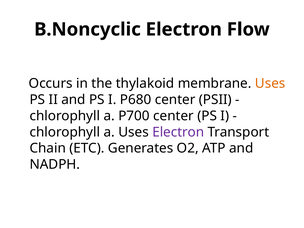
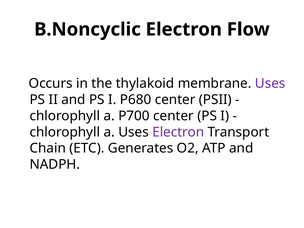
Uses colour: orange -> purple (270, 83)
